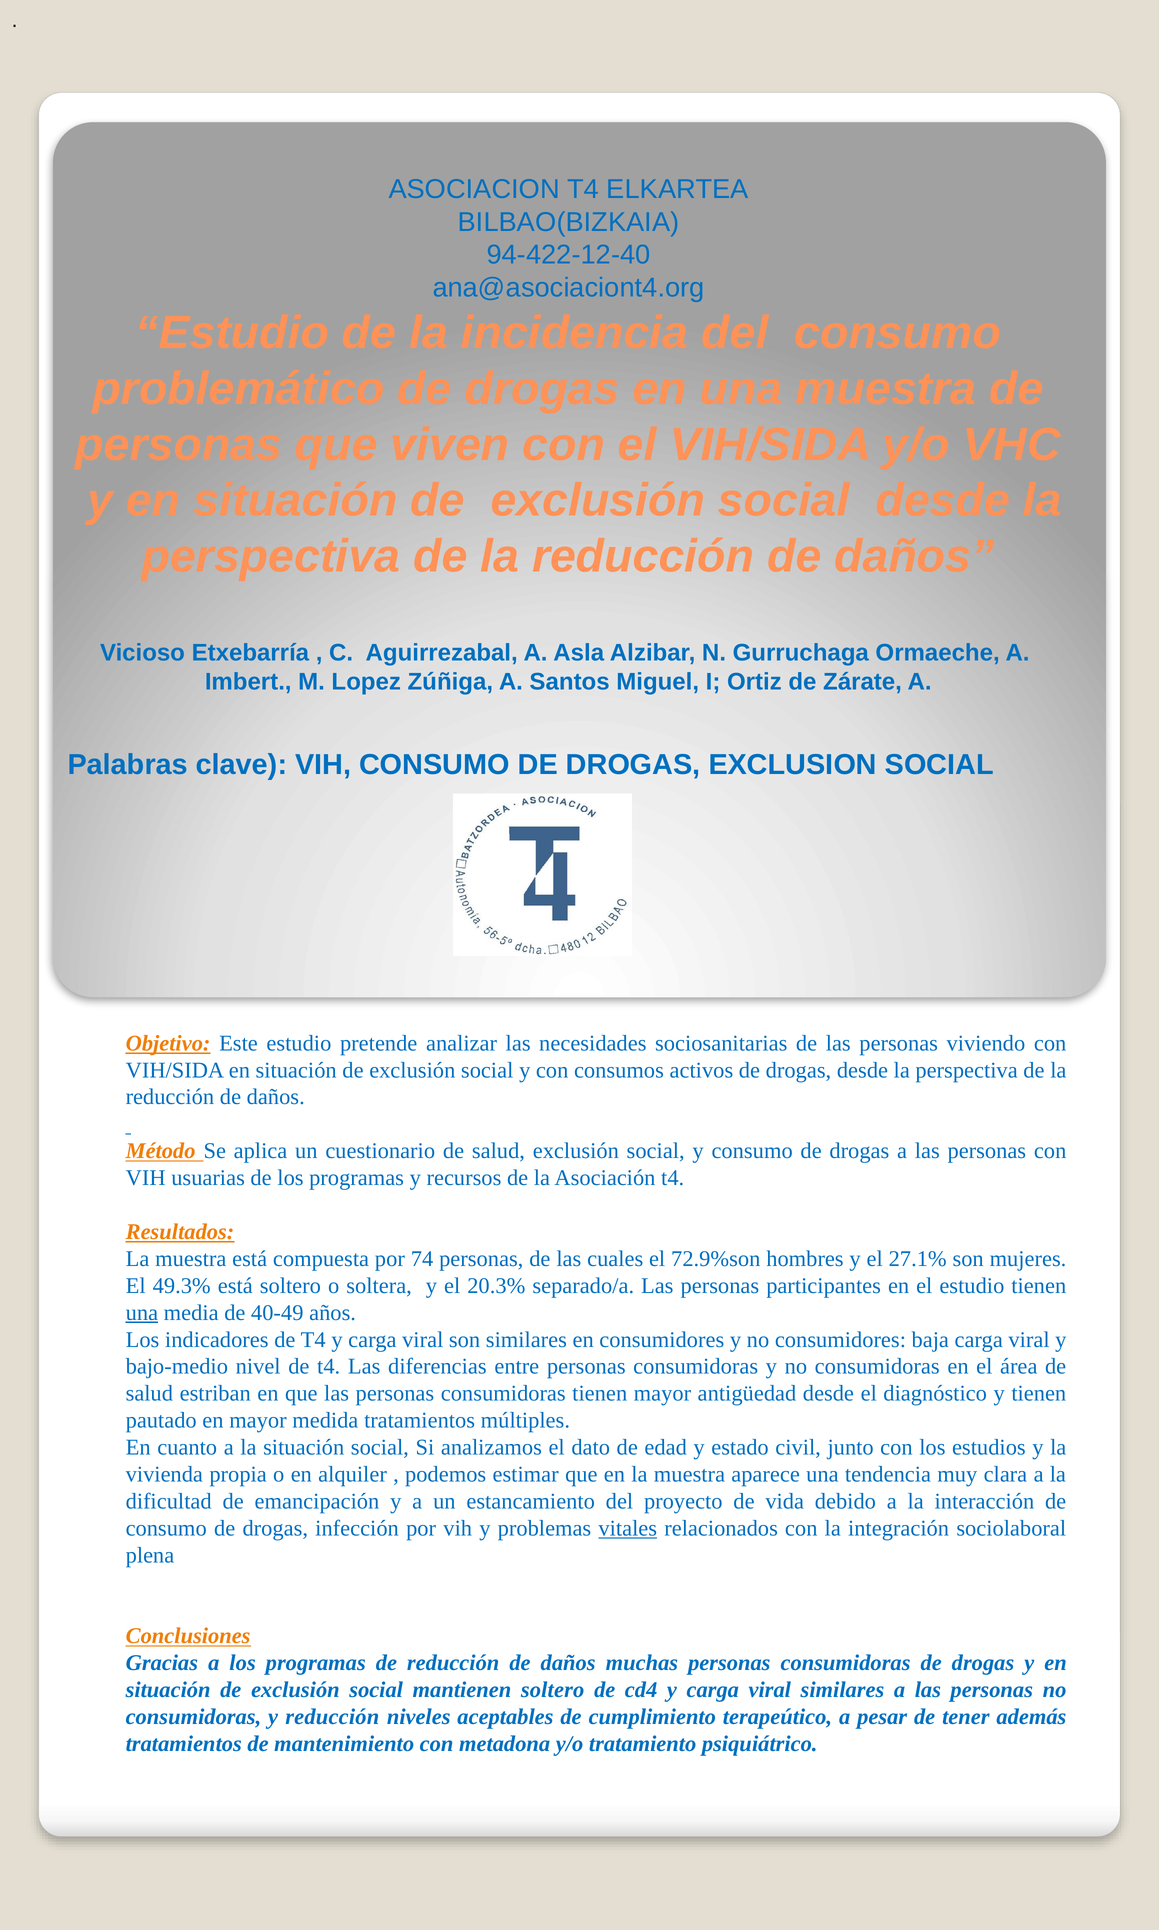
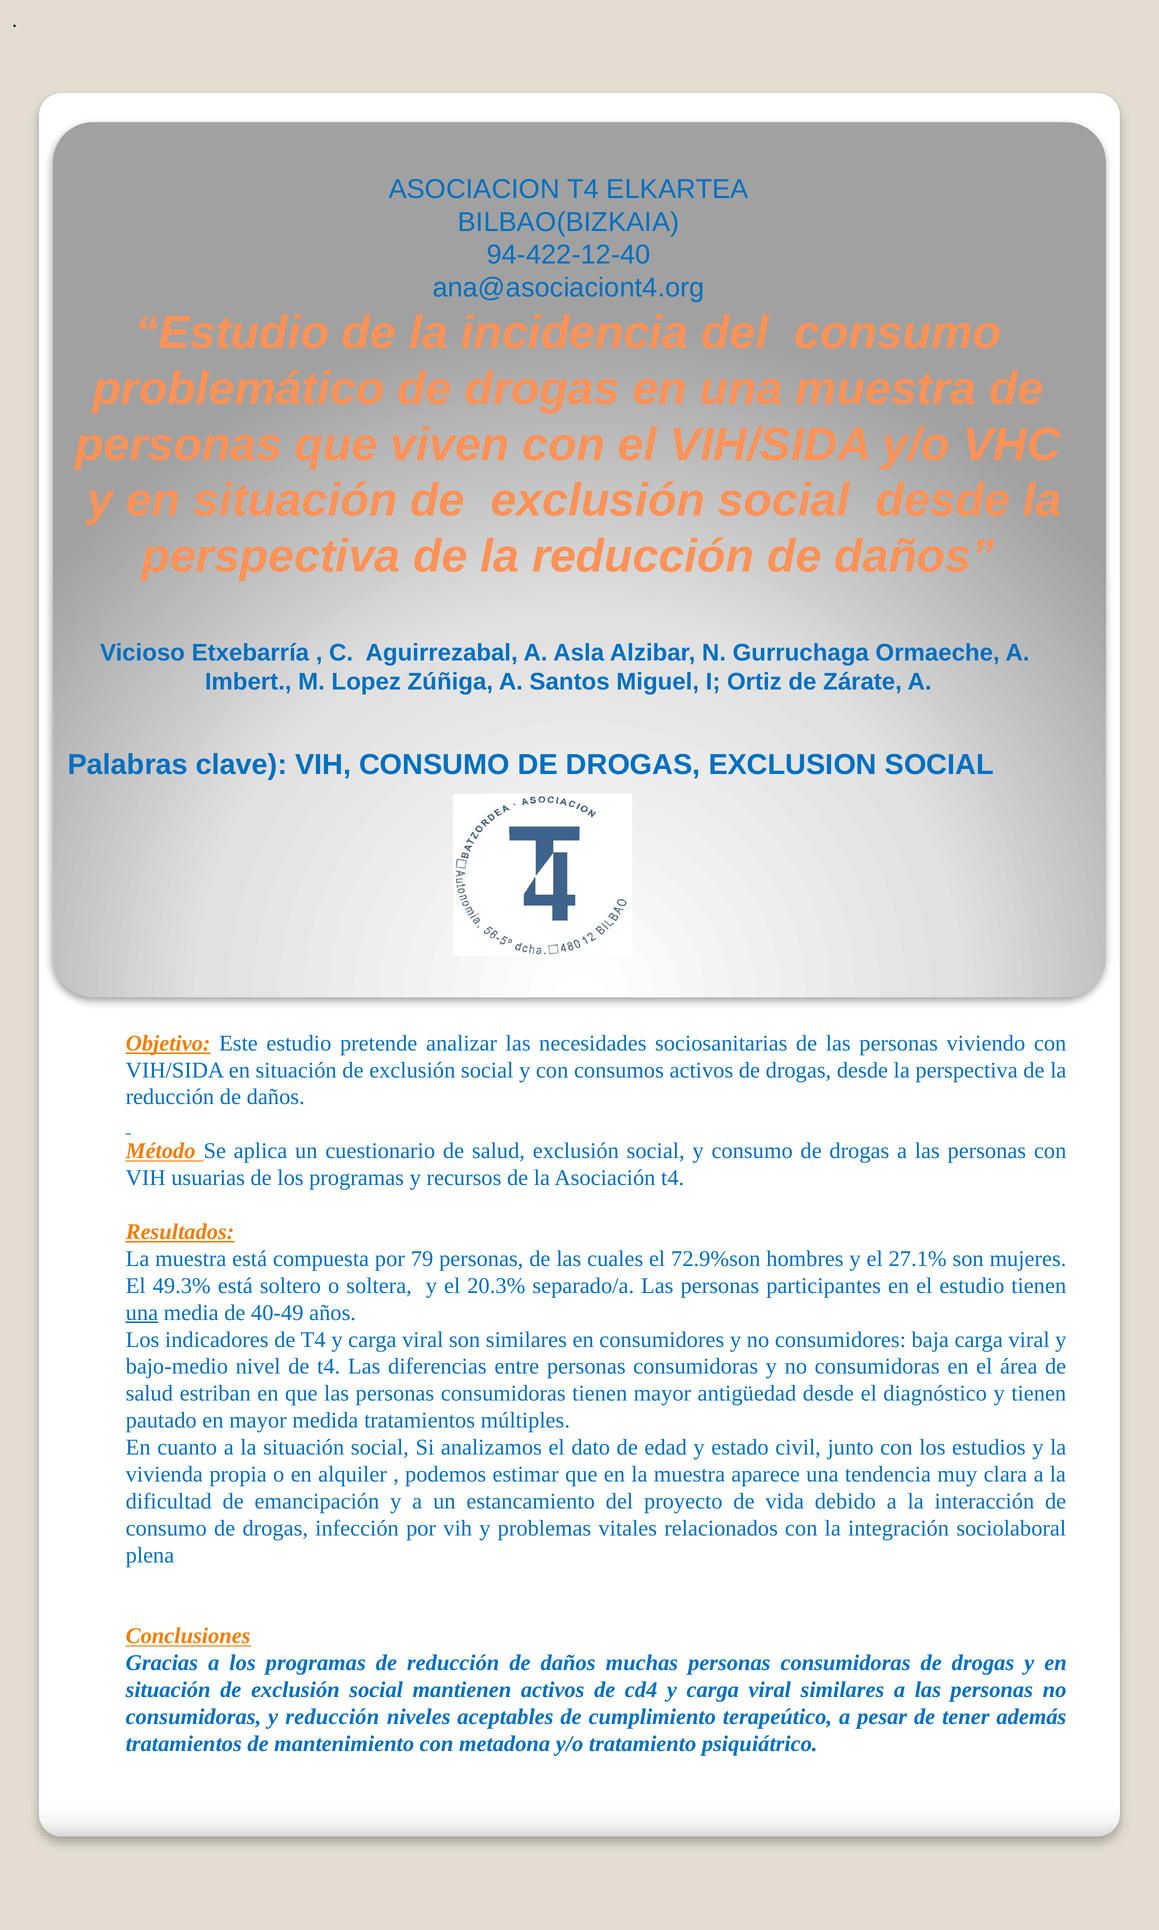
74: 74 -> 79 (422, 1259)
vitales underline: present -> none (628, 1528)
mantienen soltero: soltero -> activos (553, 1690)
